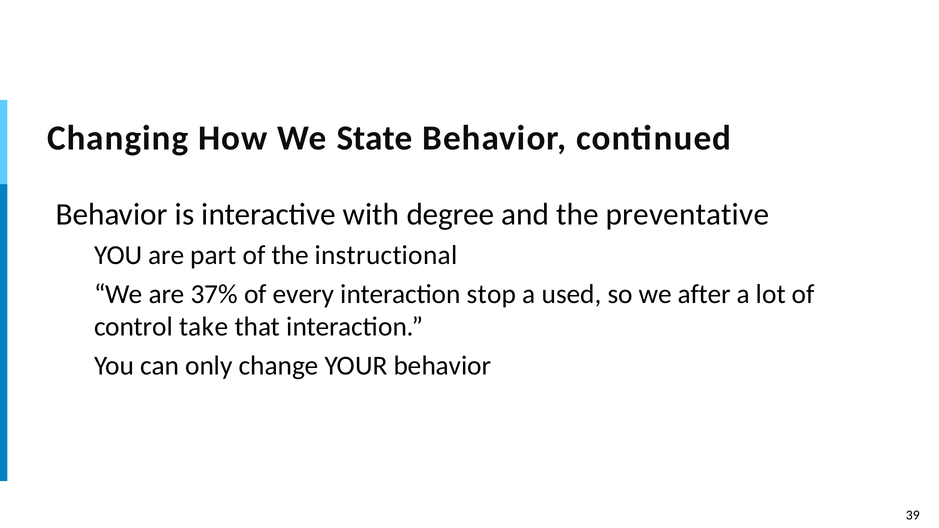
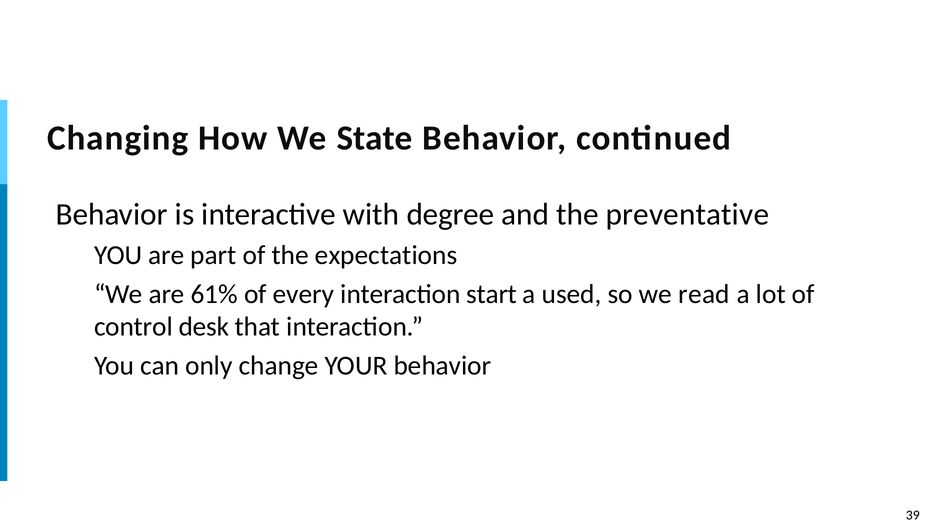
instructional: instructional -> expectations (386, 255)
37%: 37% -> 61% (214, 294)
stop: stop -> start (492, 294)
after: after -> read (704, 294)
take: take -> desk (204, 327)
